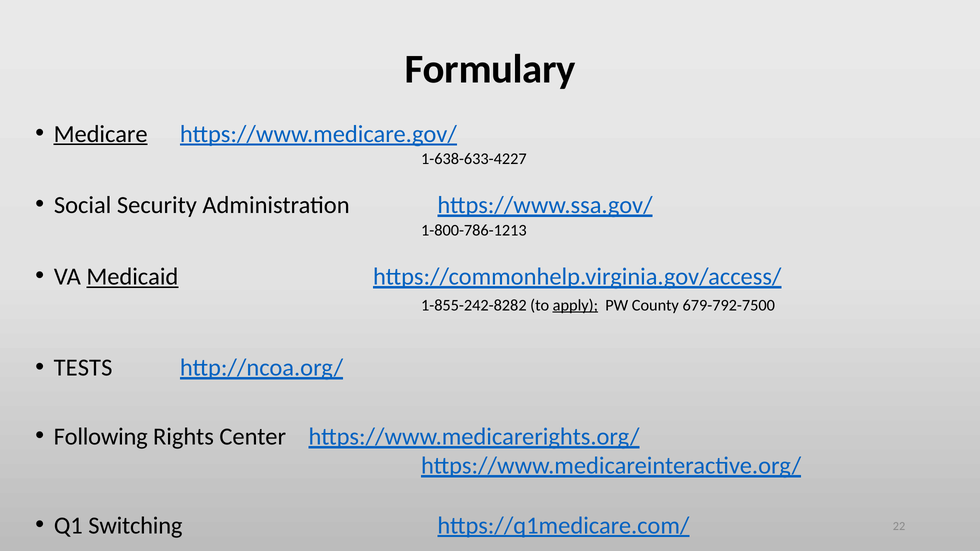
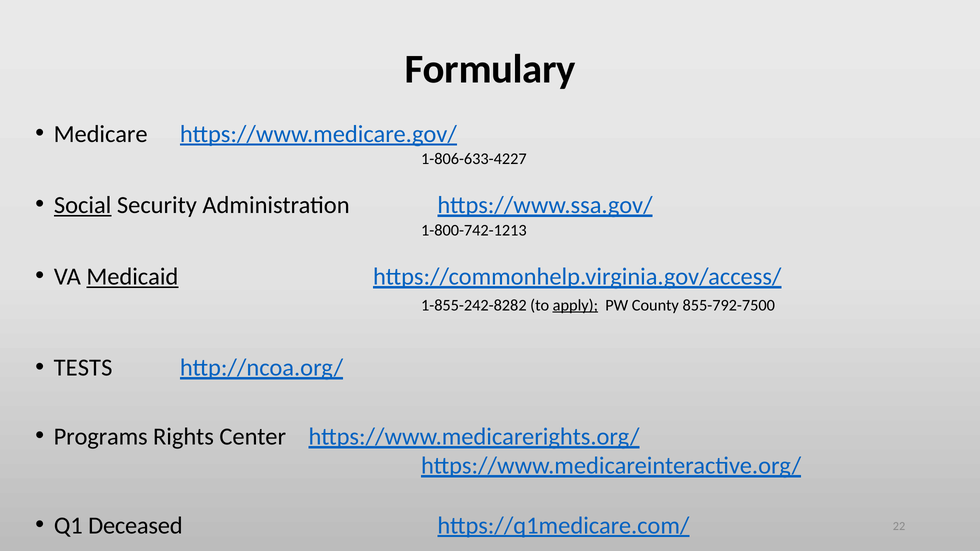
Medicare underline: present -> none (101, 134)
1-638-633-4227: 1-638-633-4227 -> 1-806-633-4227 (474, 159)
Social underline: none -> present (83, 205)
1-800-786-1213: 1-800-786-1213 -> 1-800-742-1213 (474, 230)
679-792-7500: 679-792-7500 -> 855-792-7500 (729, 305)
Following: Following -> Programs (101, 437)
Switching: Switching -> Deceased (135, 526)
